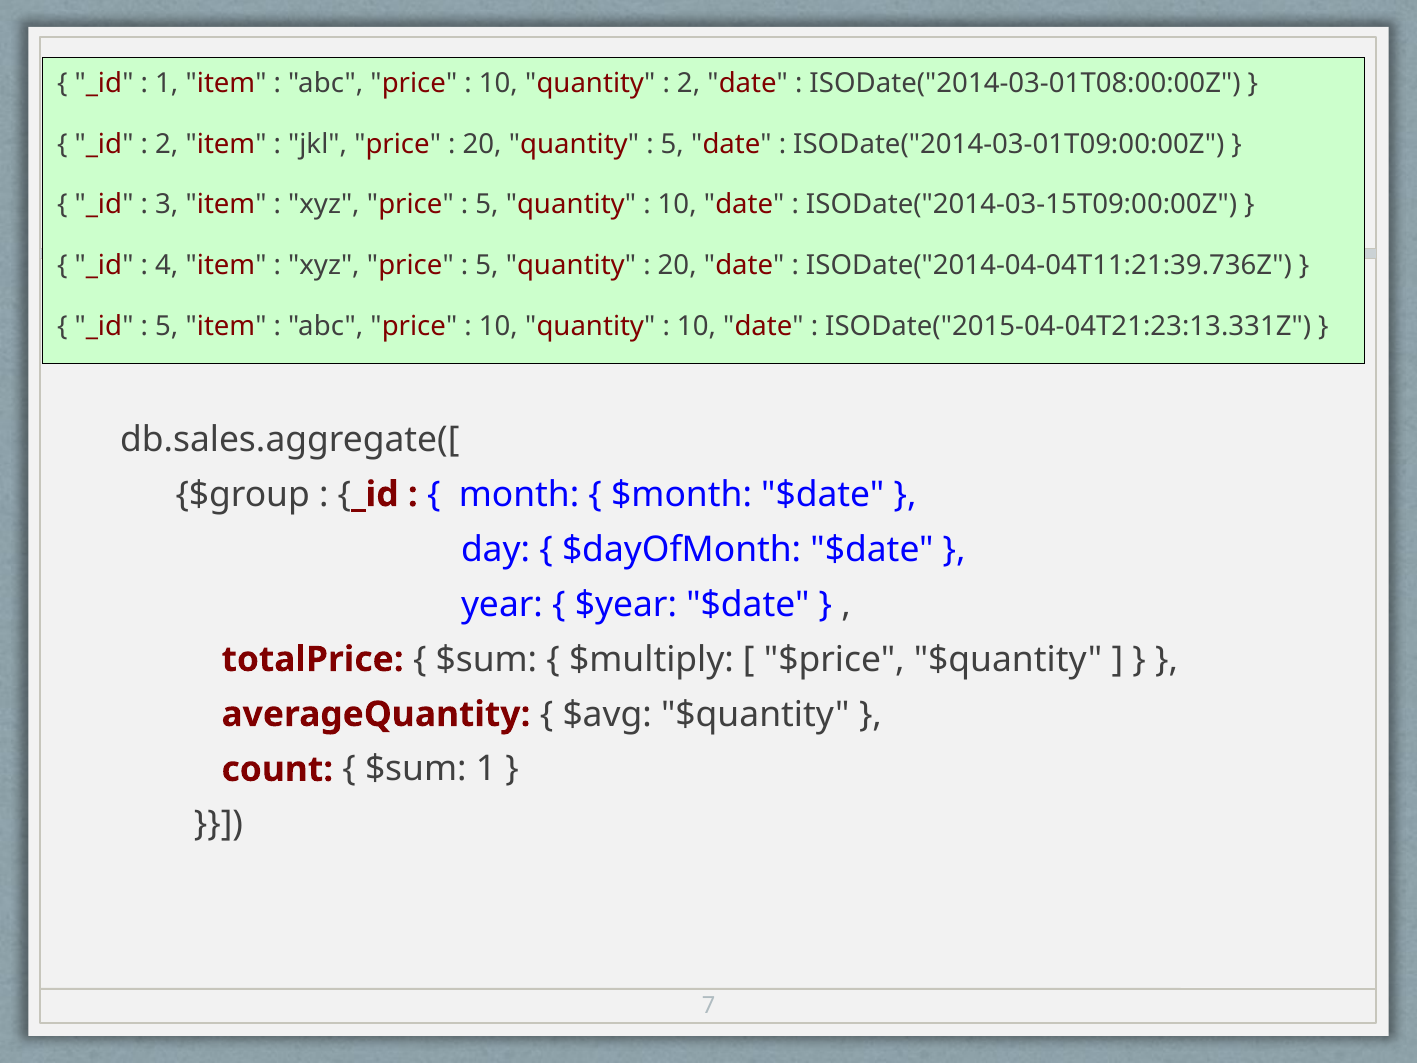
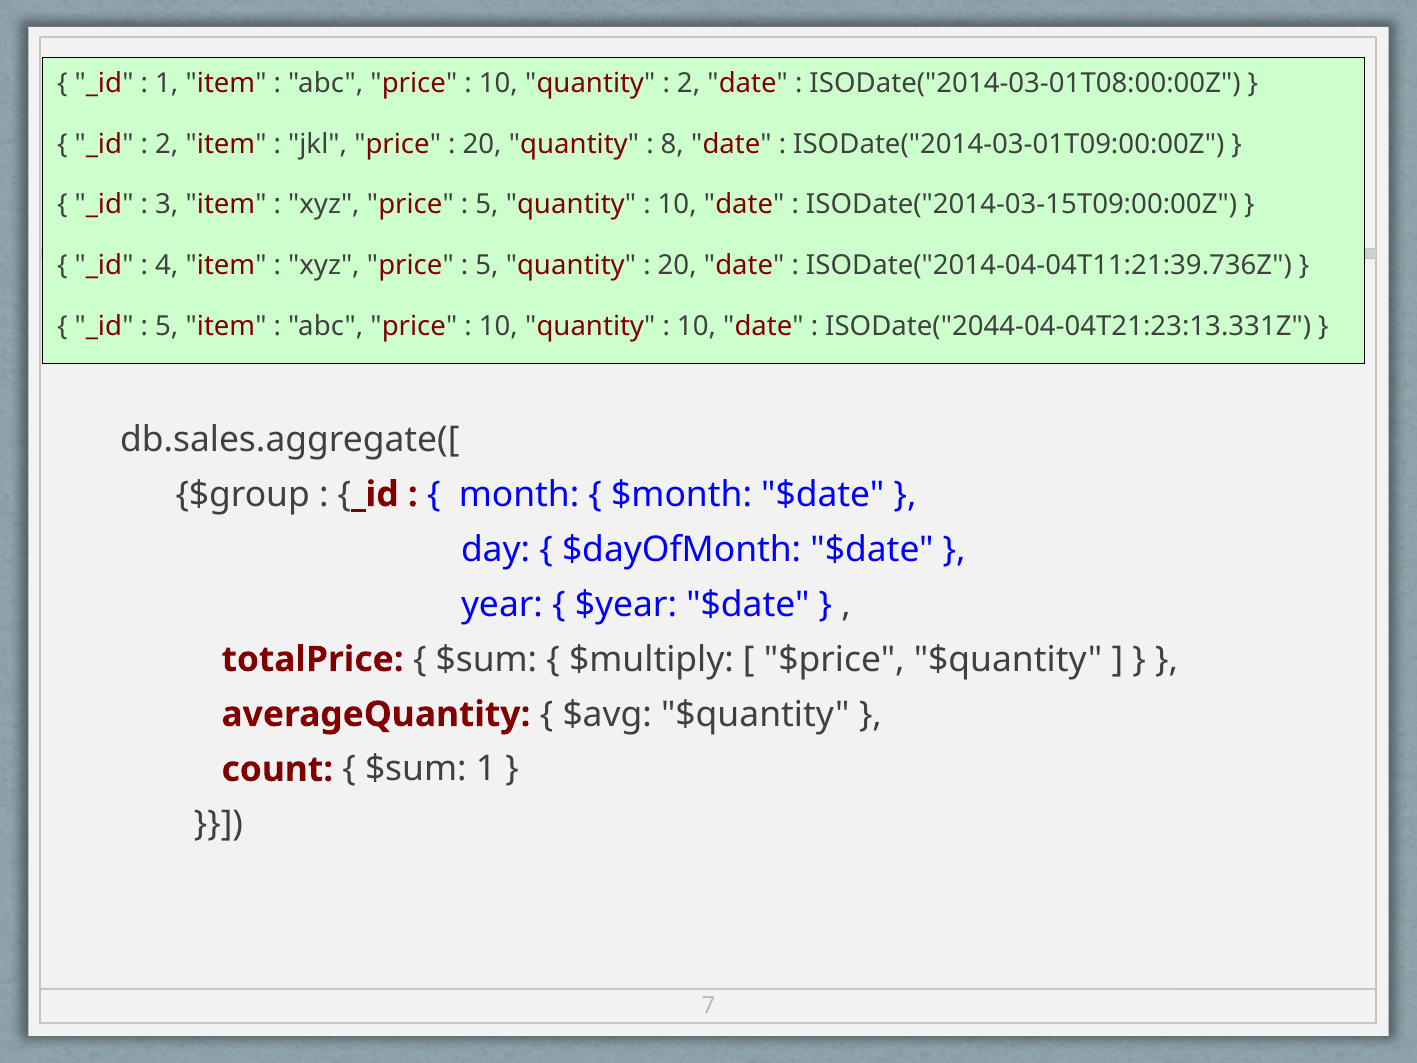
5: 5 -> 8 (672, 144)
ISODate("2015-04-04T21:23:13.331Z: ISODate("2015-04-04T21:23:13.331Z -> ISODate("2044-04-04T21:23:13.331Z (1068, 326)
